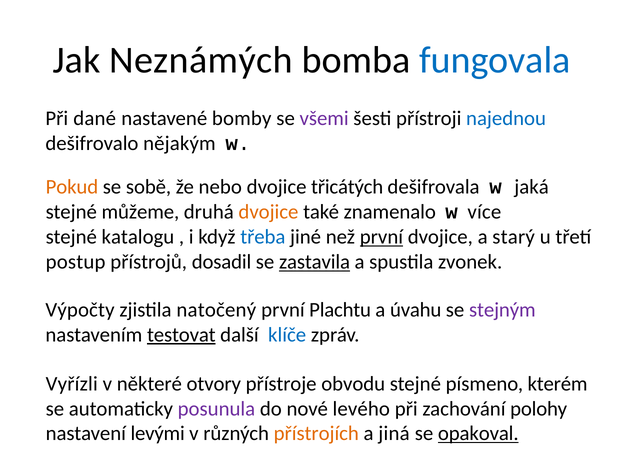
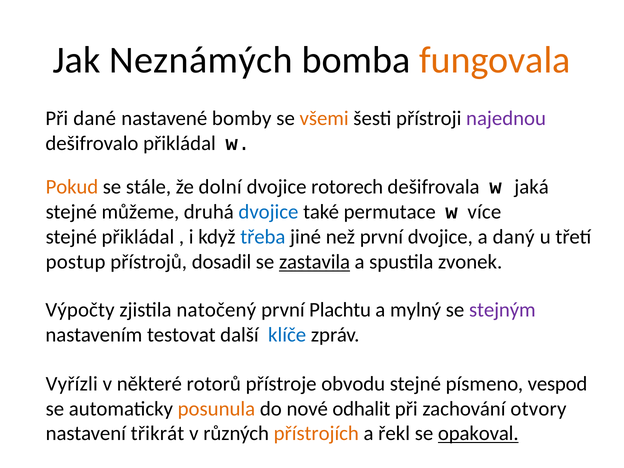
fungovala colour: blue -> orange (495, 60)
všemi colour: purple -> orange (324, 118)
najednou colour: blue -> purple (506, 118)
dešifrovalo nějakým: nějakým -> přikládal (179, 143)
sobě: sobě -> stále (149, 187)
nebo: nebo -> dolní (220, 187)
třicátých: třicátých -> rotorech (347, 187)
dvojice colour: orange -> blue (268, 212)
znamenalo: znamenalo -> permutace (390, 212)
stejné katalogu: katalogu -> přikládal (138, 237)
první underline: present -> none (381, 237)
starý: starý -> daný (514, 237)
úvahu: úvahu -> mylný (416, 310)
testovat underline: present -> none (181, 335)
otvory: otvory -> rotorů (214, 384)
kterém: kterém -> vespod (558, 384)
posunula colour: purple -> orange (216, 409)
levého: levého -> odhalit (361, 409)
polohy: polohy -> otvory (538, 409)
levými: levými -> třikrát (157, 434)
jiná: jiná -> řekl (394, 434)
